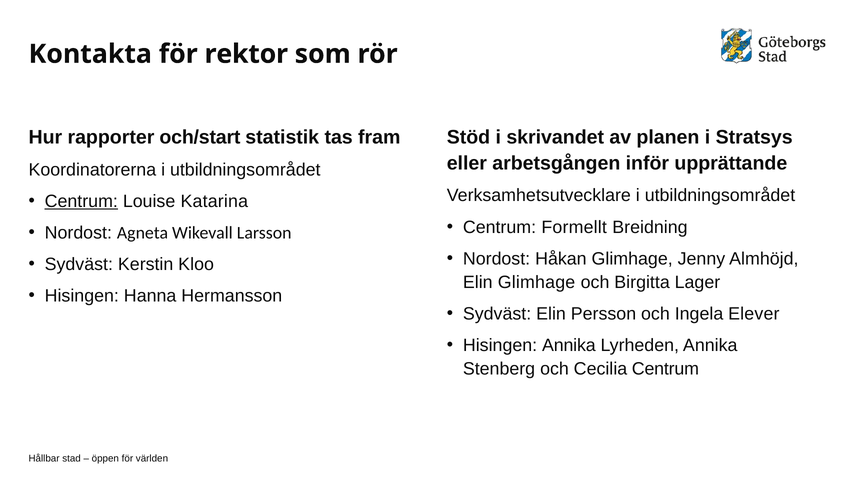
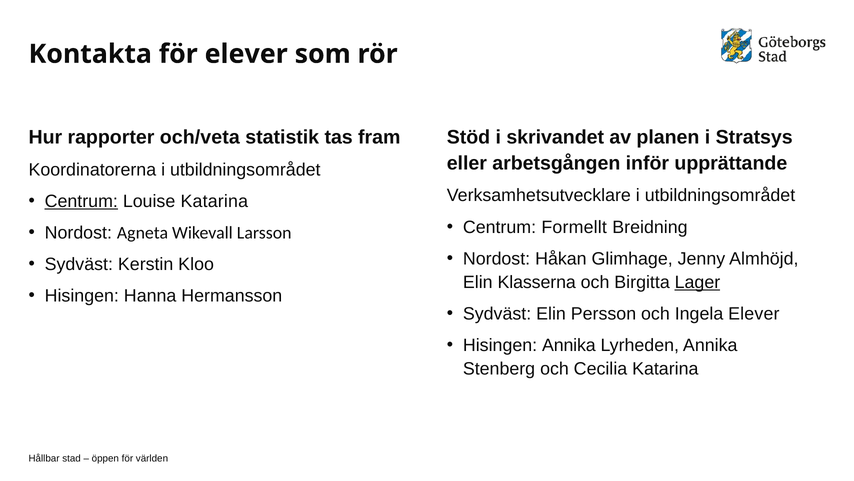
för rektor: rektor -> elever (246, 54)
och/start: och/start -> och/veta (200, 137)
Elin Glimhage: Glimhage -> Klasserna (537, 282)
Lager underline: none -> present (697, 282)
Cecilia Centrum: Centrum -> Katarina (665, 368)
